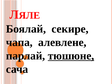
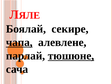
чапа underline: none -> present (19, 42)
